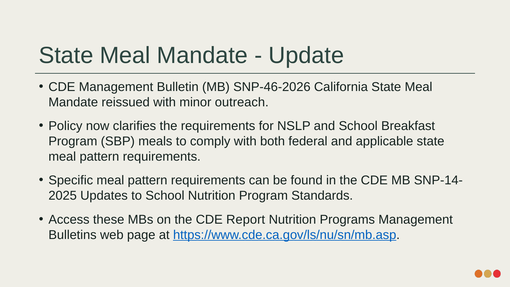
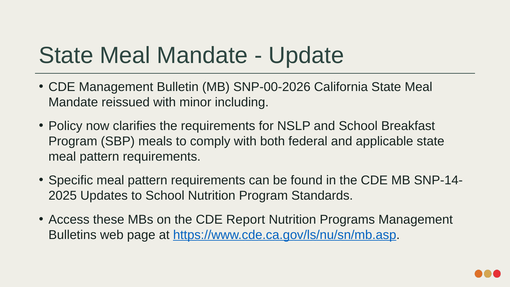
SNP-46-2026: SNP-46-2026 -> SNP-00-2026 (272, 87)
outreach: outreach -> including (242, 102)
